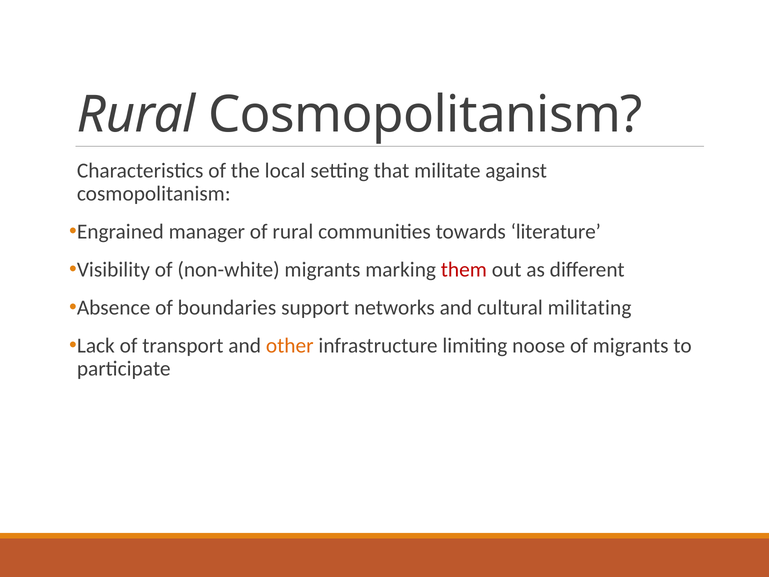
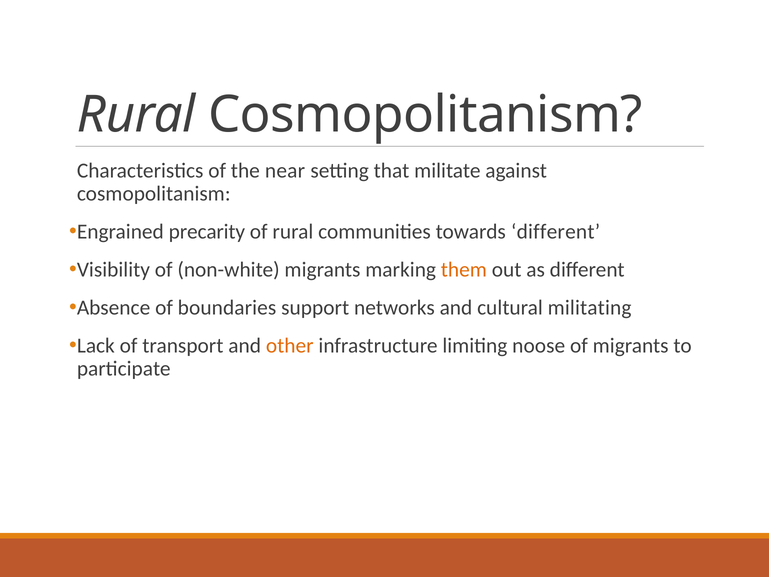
local: local -> near (285, 170)
manager: manager -> precarity (207, 232)
towards literature: literature -> different (556, 232)
them colour: red -> orange (464, 270)
